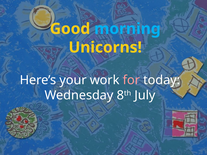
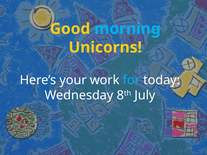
for colour: pink -> light blue (131, 80)
